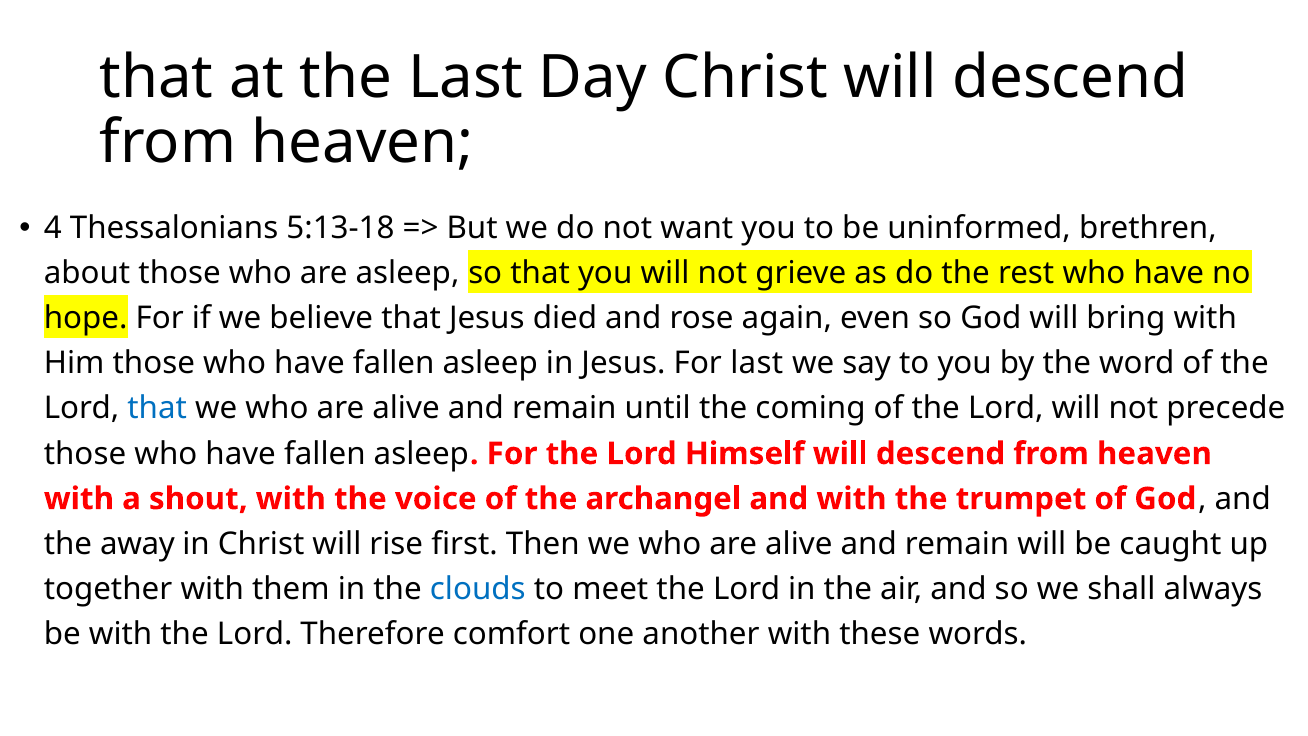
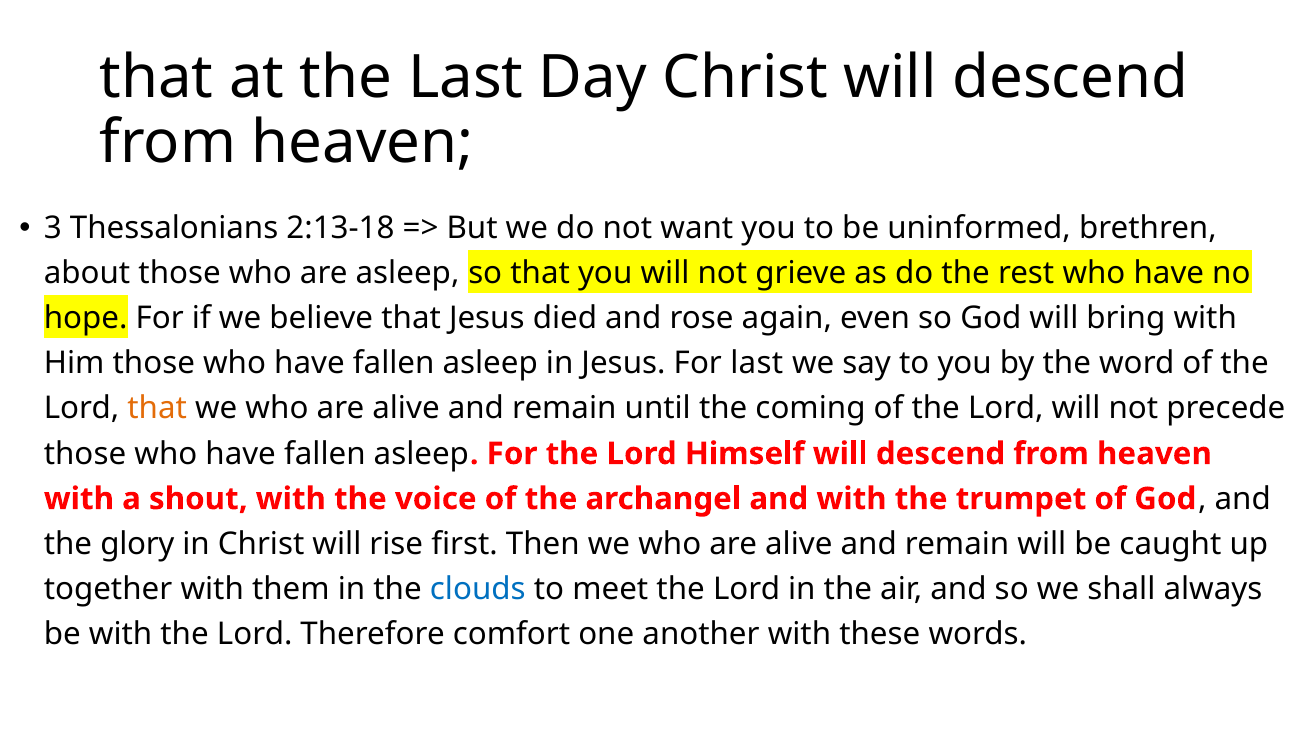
4: 4 -> 3 (53, 228)
5:13-18: 5:13-18 -> 2:13-18 (340, 228)
that colour: blue -> orange (157, 409)
away: away -> glory (137, 544)
